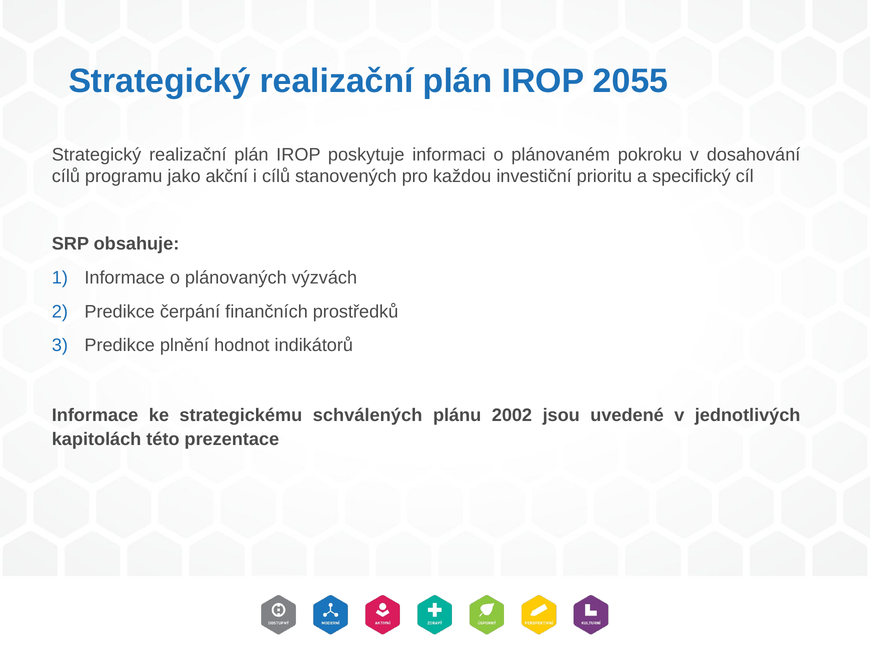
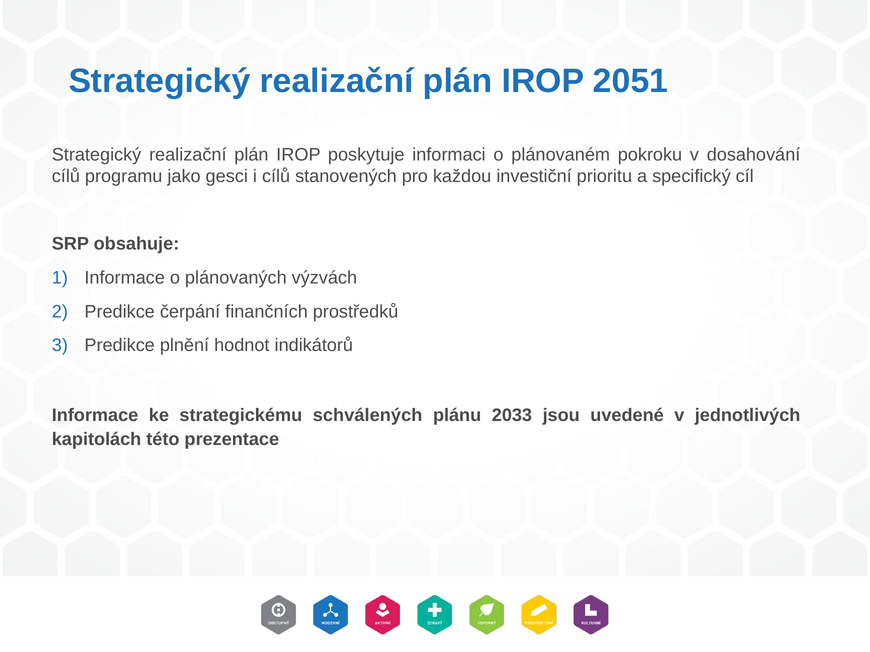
2055: 2055 -> 2051 (631, 81)
akční: akční -> gesci (227, 177)
2002: 2002 -> 2033 (512, 416)
